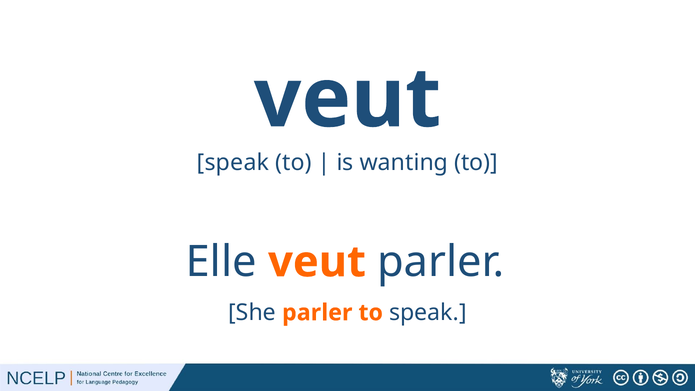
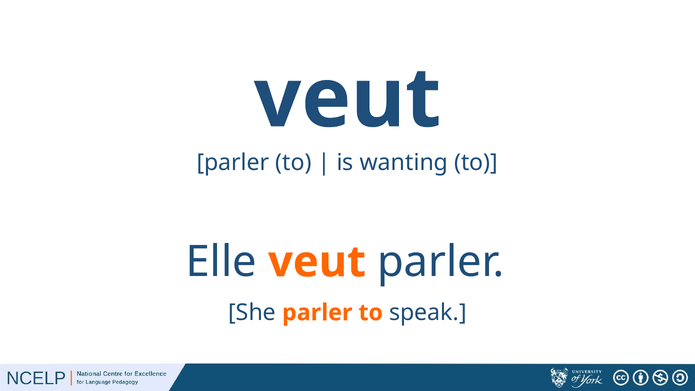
speak: speak -> parler (233, 163)
